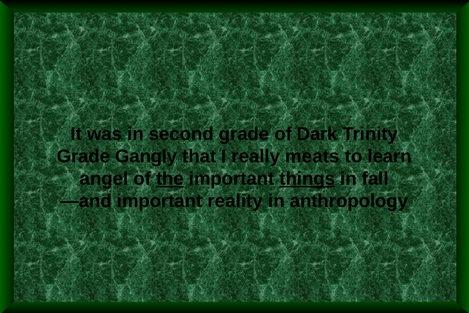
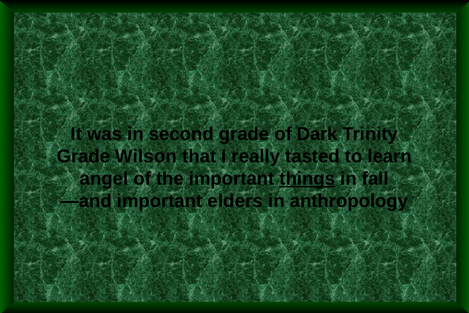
Gangly: Gangly -> Wilson (146, 156)
meats: meats -> tasted (312, 156)
the underline: present -> none (170, 178)
reality: reality -> elders (235, 201)
